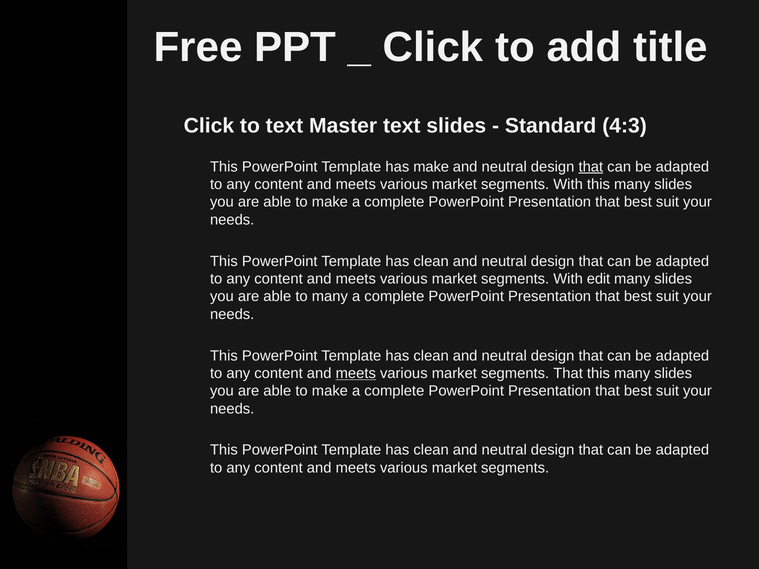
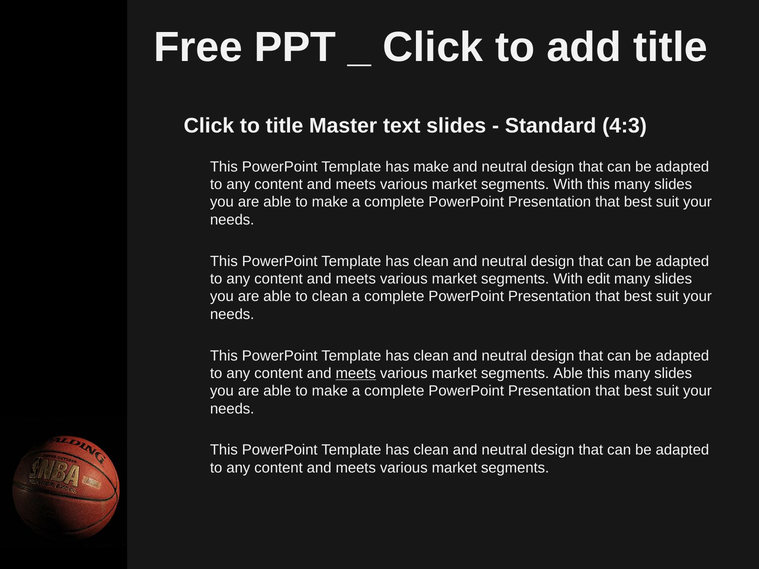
to text: text -> title (284, 126)
that underline: present -> none (591, 167)
to many: many -> clean (330, 297)
segments That: That -> Able (568, 374)
